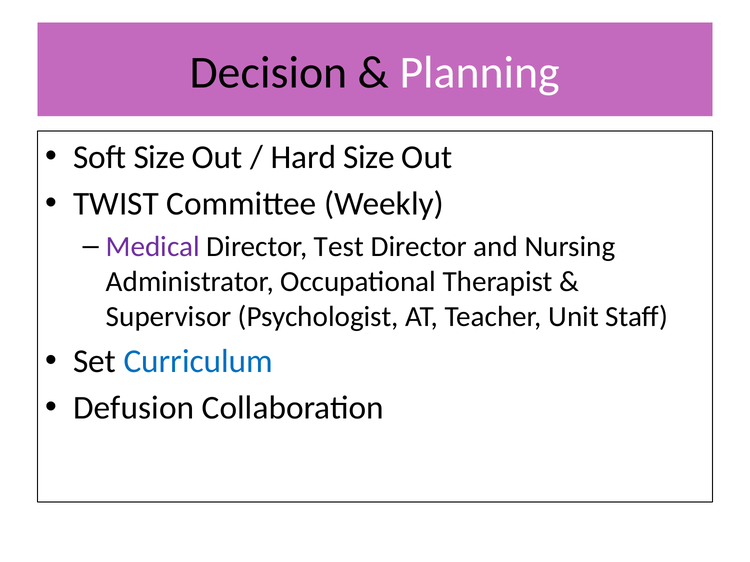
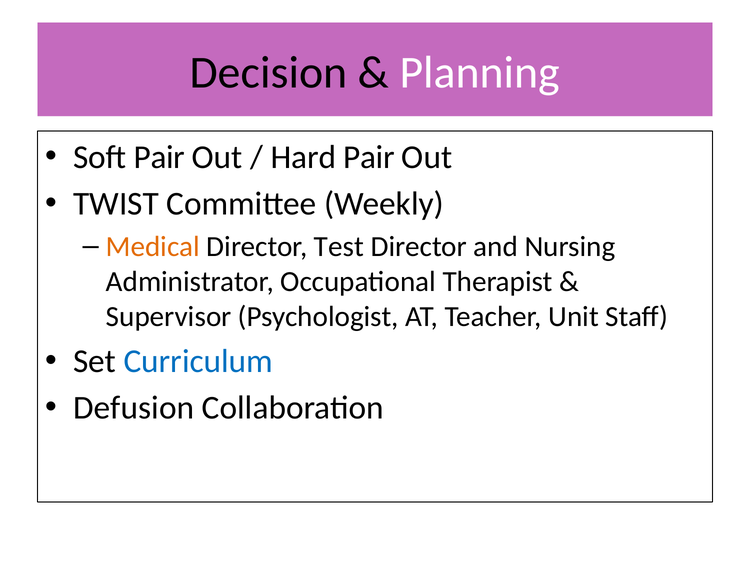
Soft Size: Size -> Pair (159, 157)
Hard Size: Size -> Pair (369, 157)
Medical colour: purple -> orange (153, 247)
